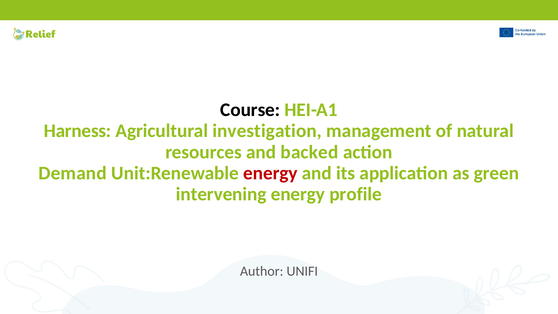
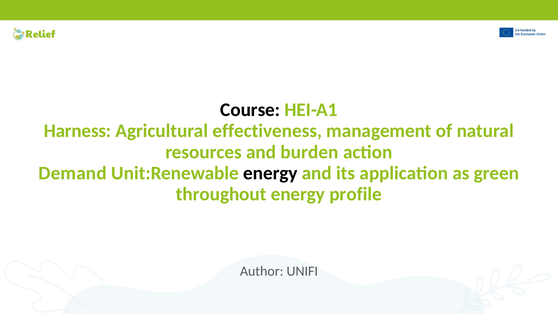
investigation: investigation -> effectiveness (267, 131)
backed: backed -> burden (309, 152)
energy colour: red -> black (270, 173)
intervening: intervening -> throughout (221, 194)
